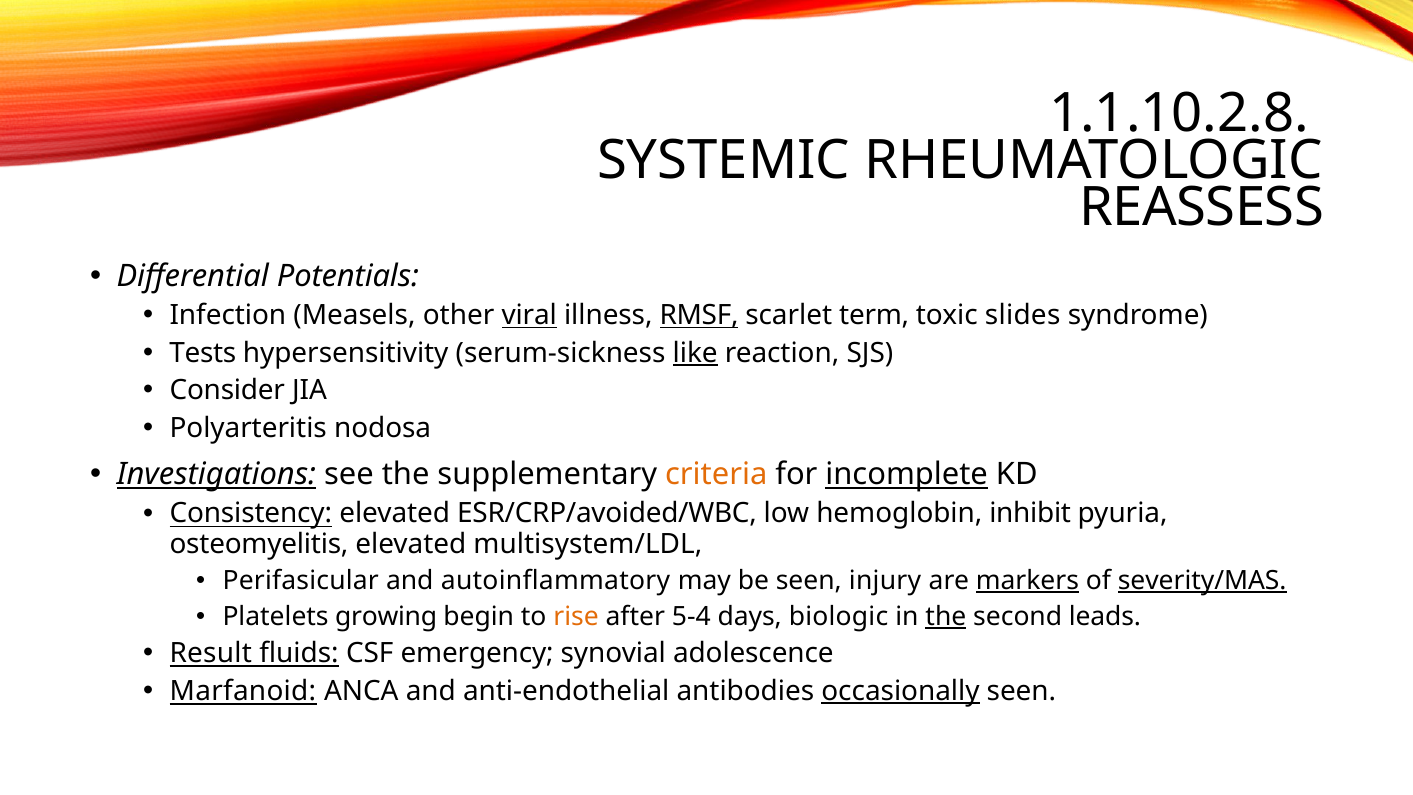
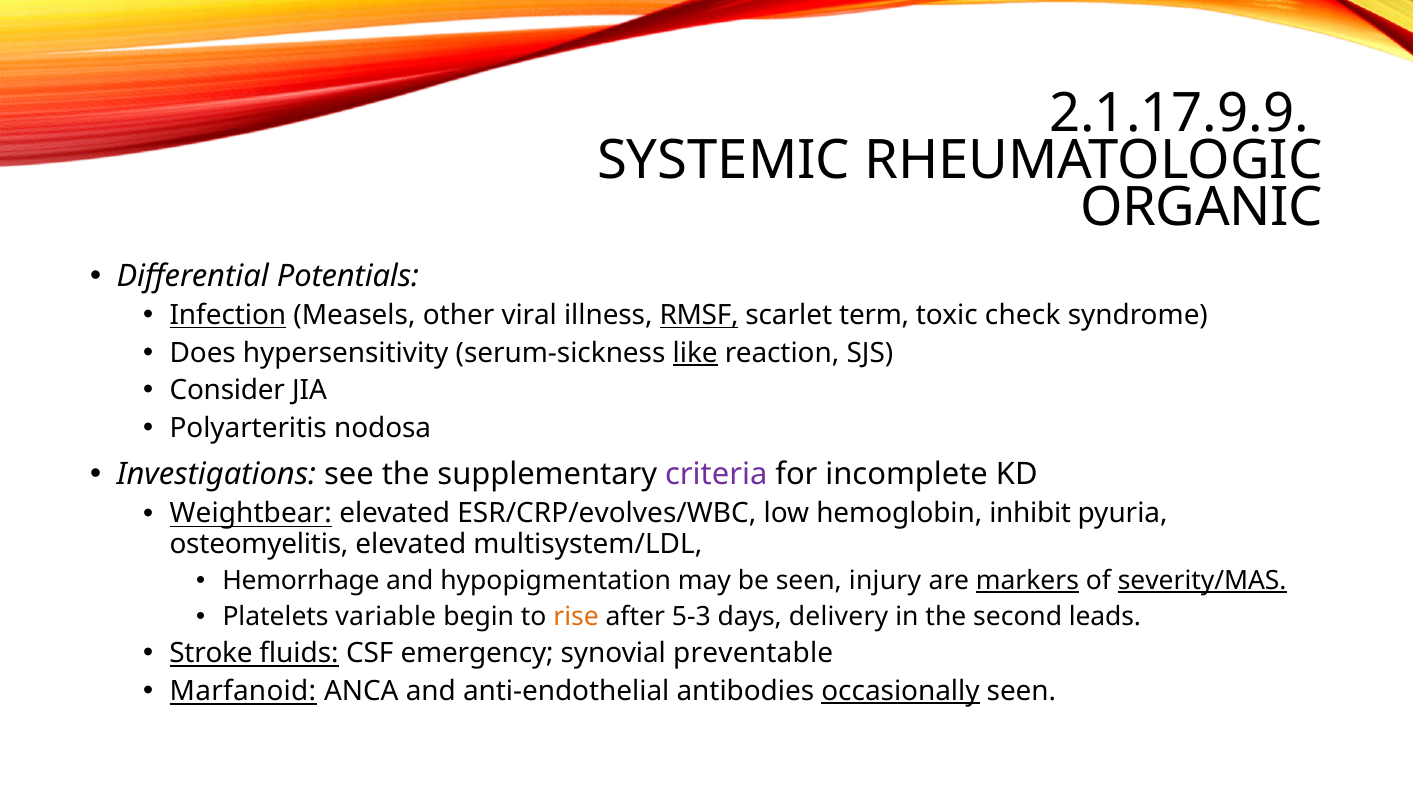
1.1.10.2.8: 1.1.10.2.8 -> 2.1.17.9.9 (1179, 113)
REASSESS: REASSESS -> ORGANIC (1202, 208)
Infection underline: none -> present (228, 315)
viral underline: present -> none (529, 315)
slides: slides -> check (1023, 315)
Tests: Tests -> Does (203, 353)
Investigations underline: present -> none (216, 474)
criteria colour: orange -> purple (716, 474)
incomplete underline: present -> none (907, 474)
Consistency: Consistency -> Weightbear (251, 514)
ESR/CRP/avoided/WBC: ESR/CRP/avoided/WBC -> ESR/CRP/evolves/WBC (607, 514)
Perifasicular: Perifasicular -> Hemorrhage (301, 581)
autoinflammatory: autoinflammatory -> hypopigmentation (556, 581)
growing: growing -> variable (386, 617)
5-4: 5-4 -> 5-3 (691, 617)
biologic: biologic -> delivery (839, 617)
the underline: present -> none (946, 617)
Result: Result -> Stroke (211, 653)
adolescence: adolescence -> preventable (753, 653)
